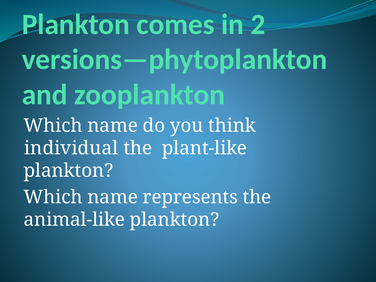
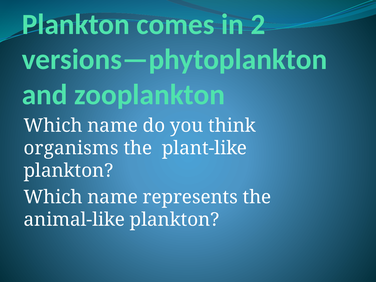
individual: individual -> organisms (71, 148)
